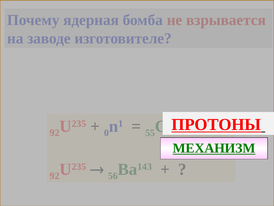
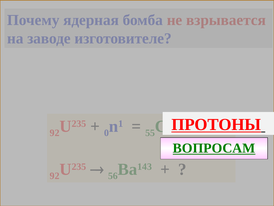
МЕХАНИЗМ: МЕХАНИЗМ -> ВОПРОСАМ (214, 148)
